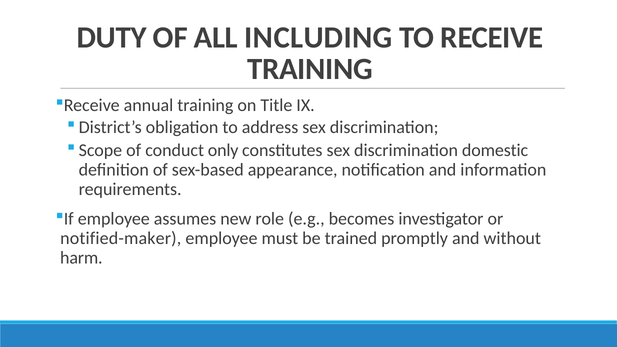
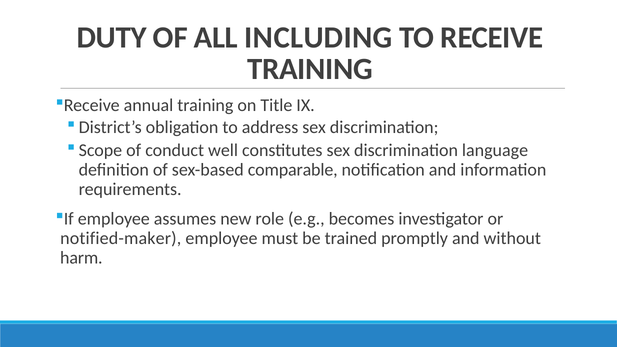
only: only -> well (223, 151)
domestic: domestic -> language (495, 151)
appearance: appearance -> comparable (293, 170)
